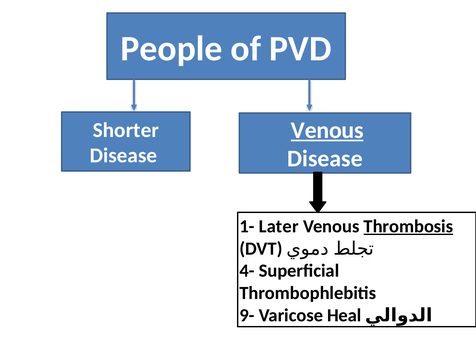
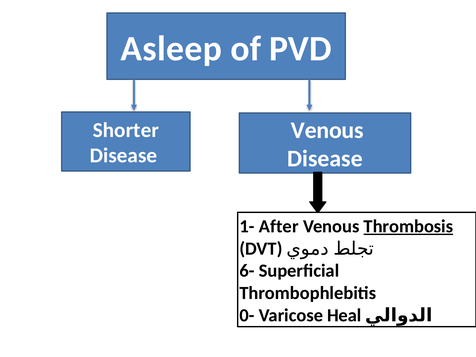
People: People -> Asleep (171, 49)
Venous underline: present -> none (327, 130)
Later: Later -> After (279, 226)
4-: 4- -> 6- (247, 271)
9-: 9- -> 0- (247, 315)
